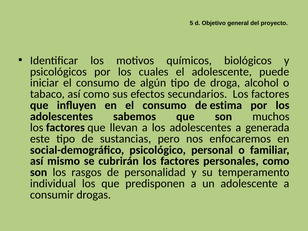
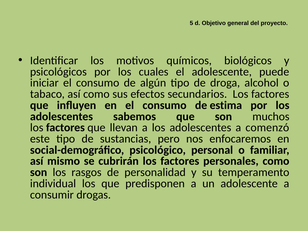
generada: generada -> comenzó (267, 128)
